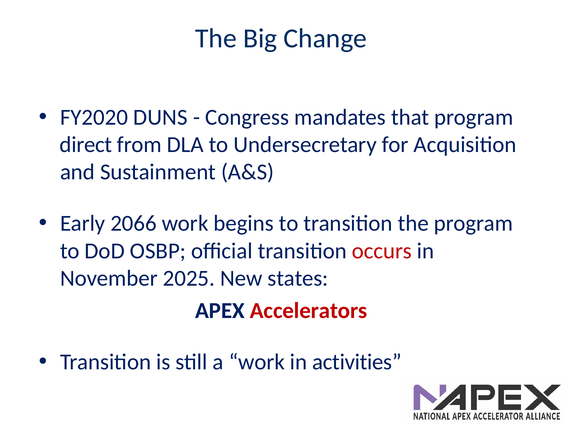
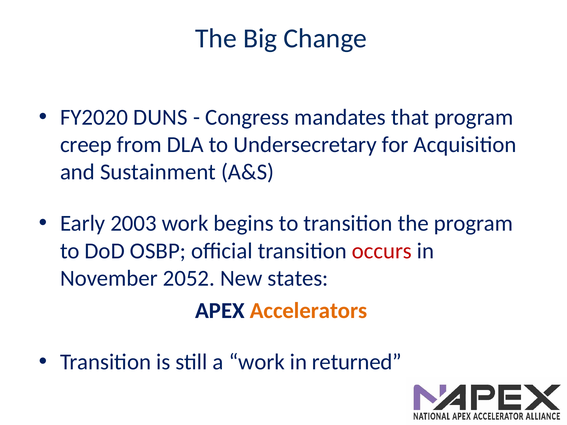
direct: direct -> creep (86, 145)
2066: 2066 -> 2003 (134, 224)
2025: 2025 -> 2052 (189, 278)
Accelerators colour: red -> orange (309, 311)
activities: activities -> returned (357, 362)
